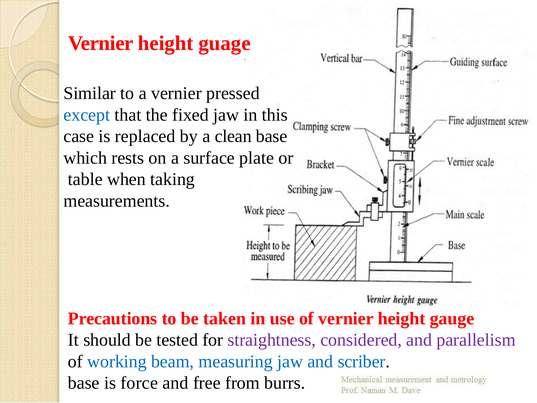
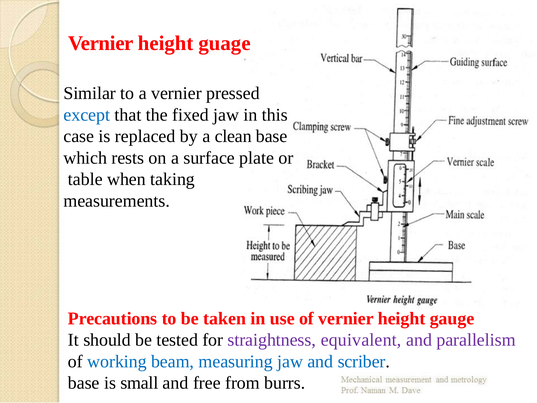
considered: considered -> equivalent (361, 340)
force: force -> small (139, 383)
